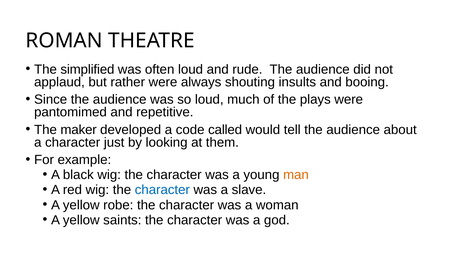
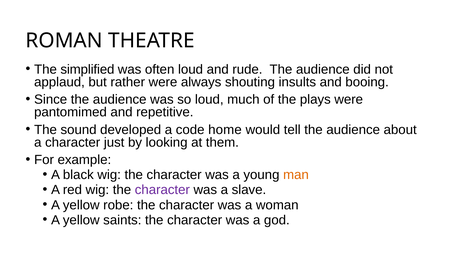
maker: maker -> sound (79, 130)
called: called -> home (225, 130)
character colour: blue -> purple (162, 190)
